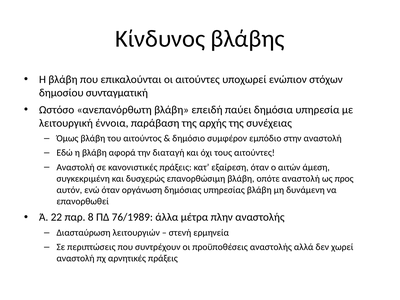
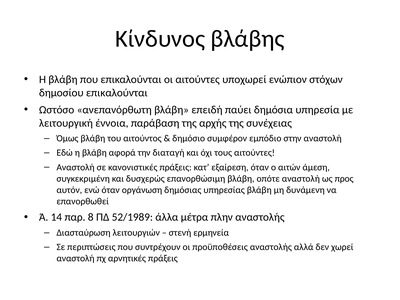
δημοσίου συνταγματική: συνταγματική -> επικαλούνται (117, 93)
22: 22 -> 14 (56, 217)
76/1989: 76/1989 -> 52/1989 (132, 217)
